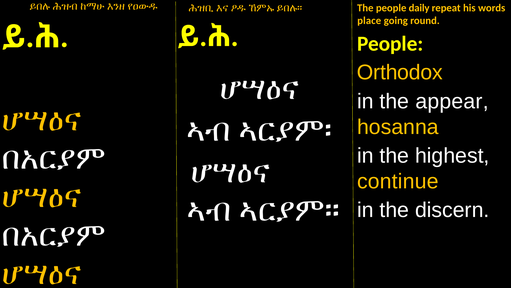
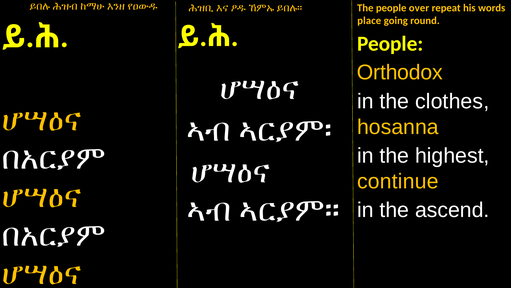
daily: daily -> over (419, 8)
appear: appear -> clothes (452, 101)
discern: discern -> ascend (452, 210)
